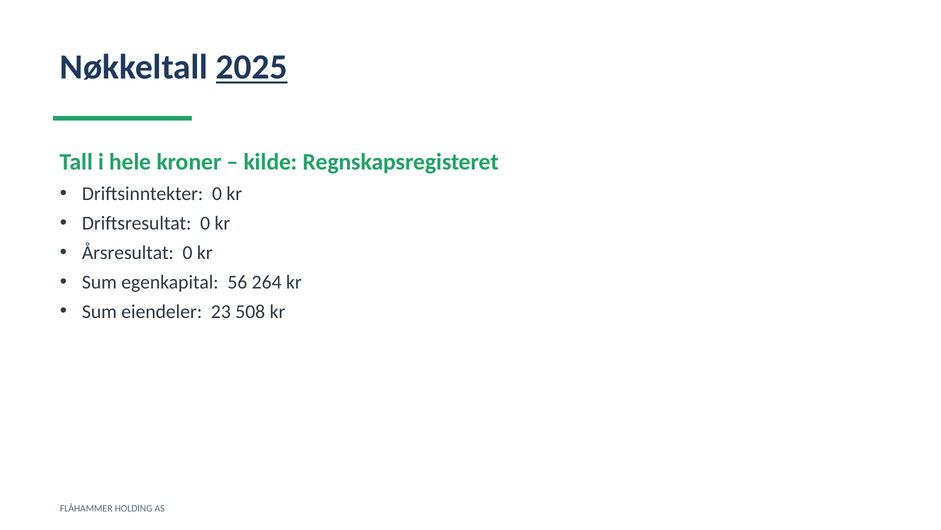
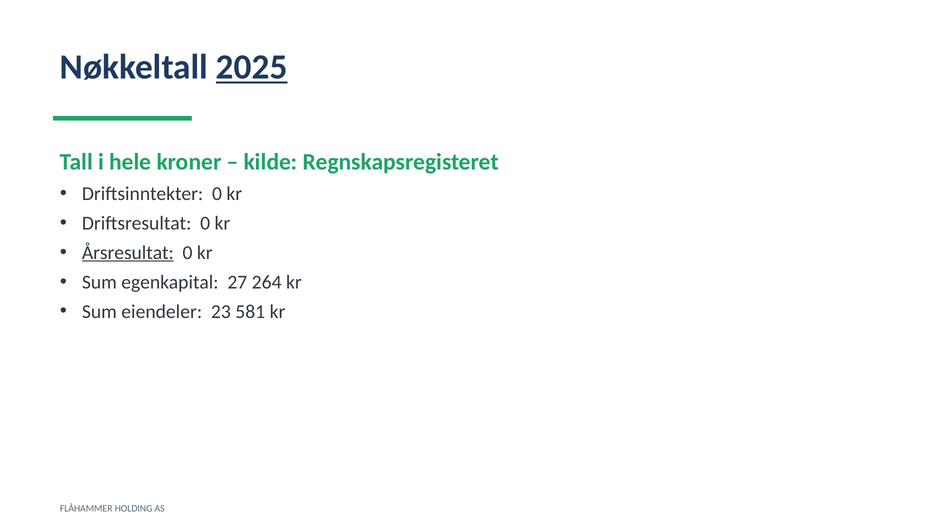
Årsresultat underline: none -> present (128, 252)
56: 56 -> 27 (237, 282)
508: 508 -> 581 (250, 311)
